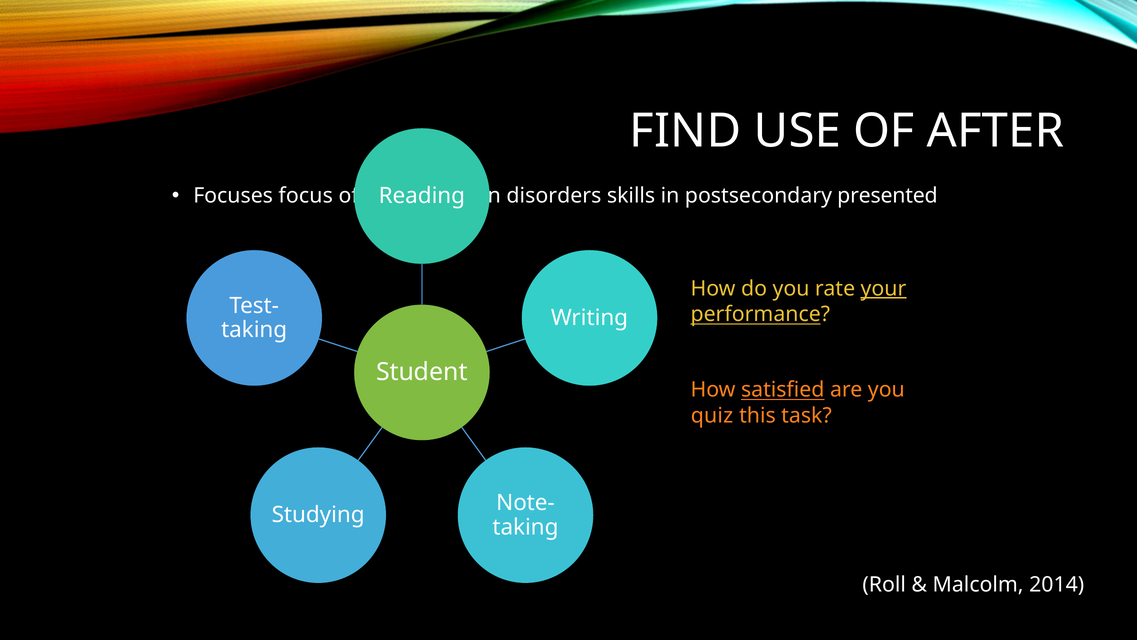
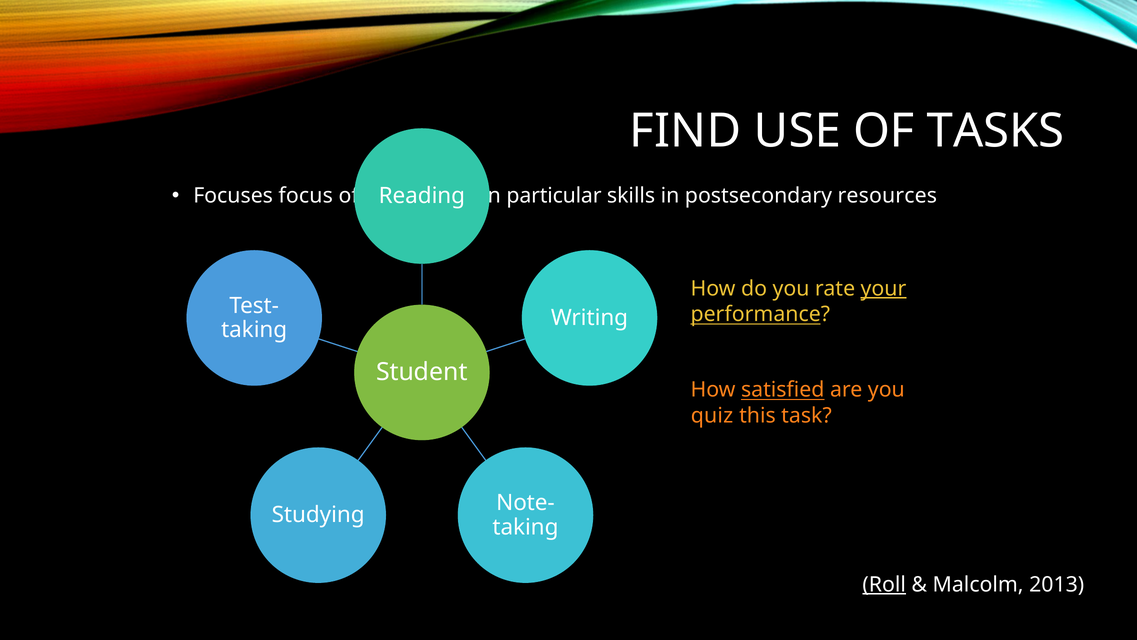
AFTER: AFTER -> TASKS (996, 131)
disorders: disorders -> particular (554, 196)
presented: presented -> resources (887, 196)
Roll underline: none -> present (884, 584)
2014: 2014 -> 2013 (1057, 584)
